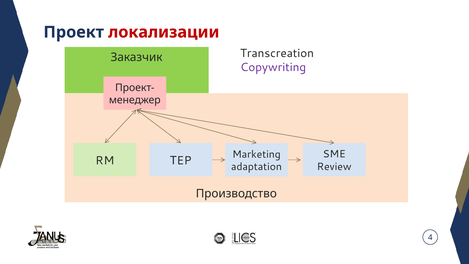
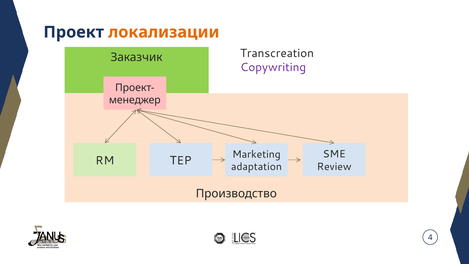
локализации colour: red -> orange (164, 32)
